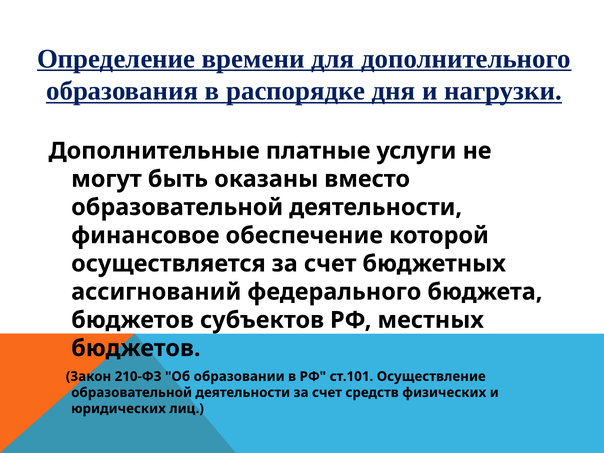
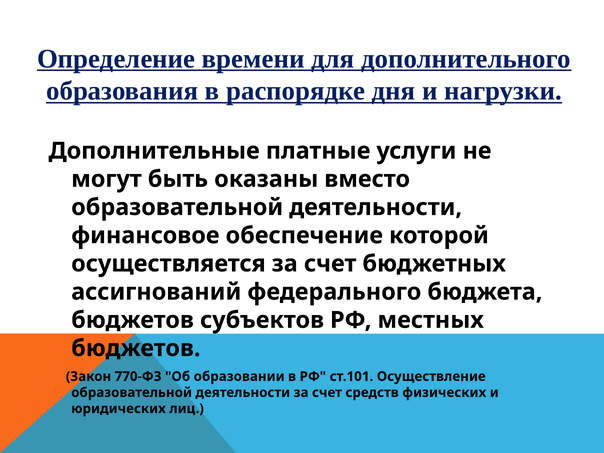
210-ФЗ: 210-ФЗ -> 770-ФЗ (138, 376)
